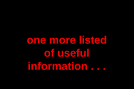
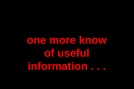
listed: listed -> know (93, 40)
